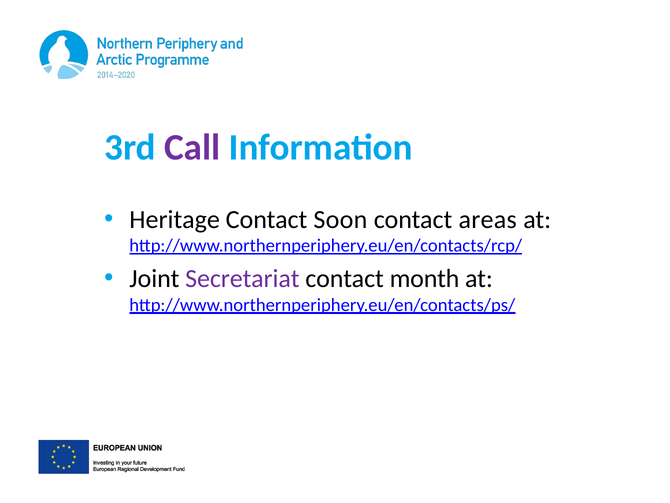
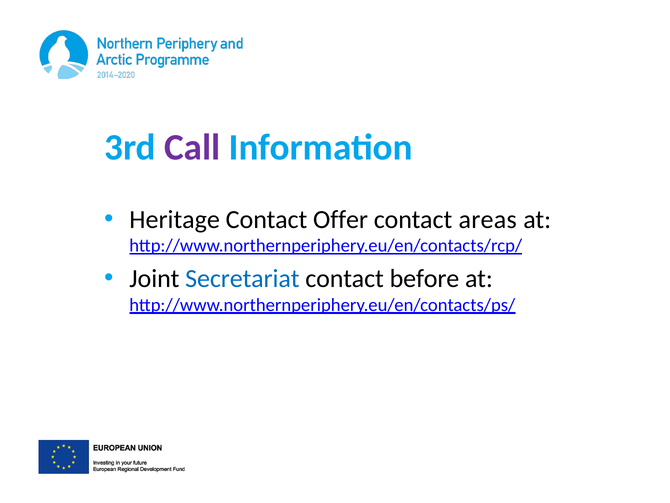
Soon: Soon -> Offer (341, 219)
Secretariat colour: purple -> blue (242, 278)
month: month -> before (424, 278)
